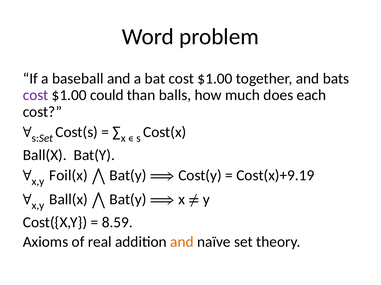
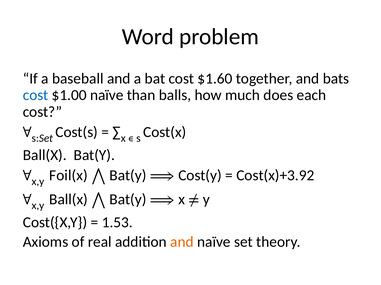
bat cost $1.00: $1.00 -> $1.60 (215, 79)
cost colour: purple -> blue (36, 95)
$1.00 could: could -> naïve (107, 95)
Cost(x)+9.19: Cost(x)+9.19 -> Cost(x)+3.92 (275, 176)
8.59: 8.59 -> 1.53 (117, 223)
